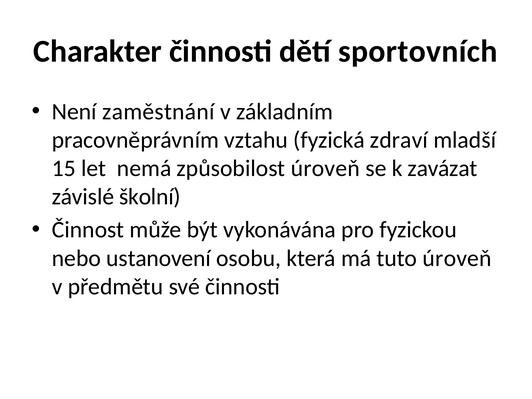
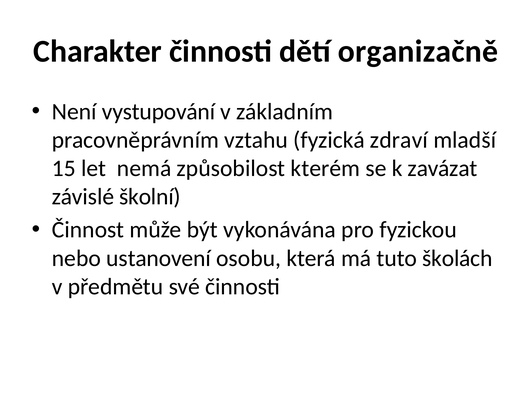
sportovních: sportovních -> organizačně (418, 51)
zaměstnání: zaměstnání -> vystupování (159, 112)
způsobilost úroveň: úroveň -> kterém (325, 168)
tuto úroveň: úroveň -> školách (457, 258)
